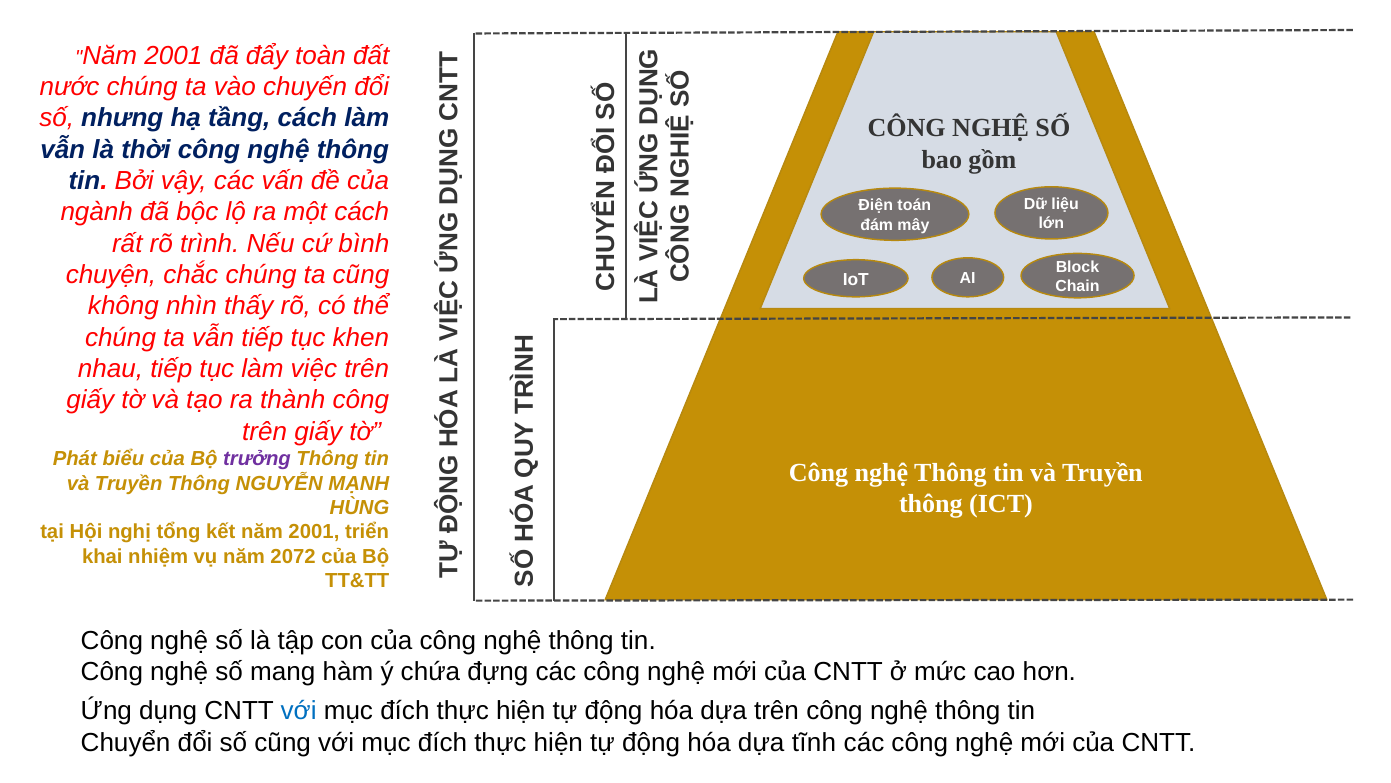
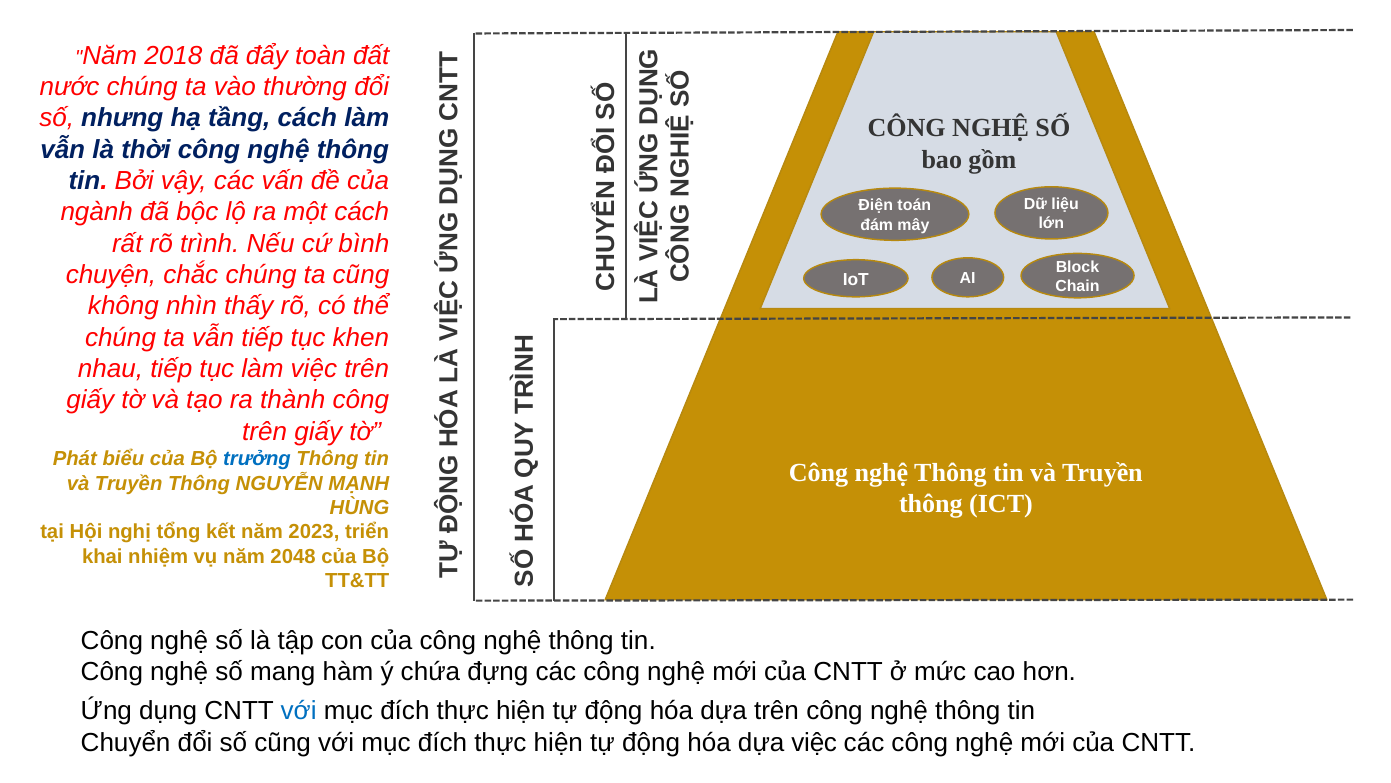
2001: 2001 -> 2018 (173, 56)
chuyến: chuyến -> thường (305, 87)
trưởng colour: purple -> blue (257, 459)
kết năm 2001: 2001 -> 2023 (314, 532)
2072: 2072 -> 2048 (293, 556)
dựa tĩnh: tĩnh -> việc (814, 742)
